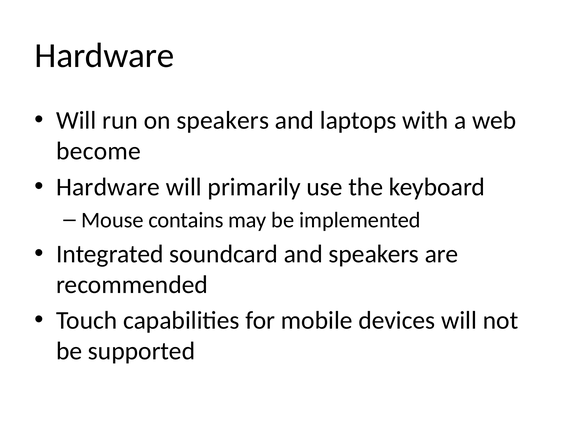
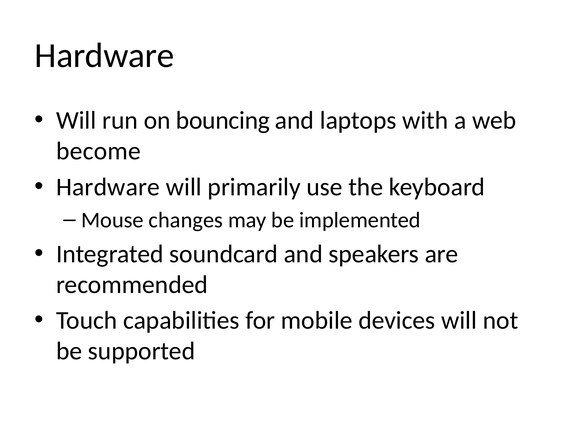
on speakers: speakers -> bouncing (223, 121)
contains: contains -> changes (186, 220)
